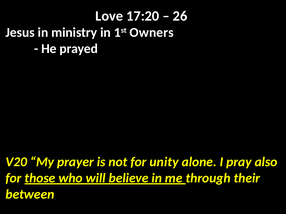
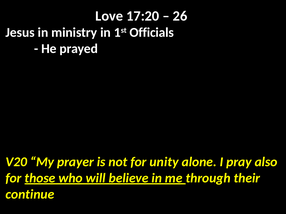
Owners: Owners -> Officials (152, 33)
between: between -> continue (30, 195)
